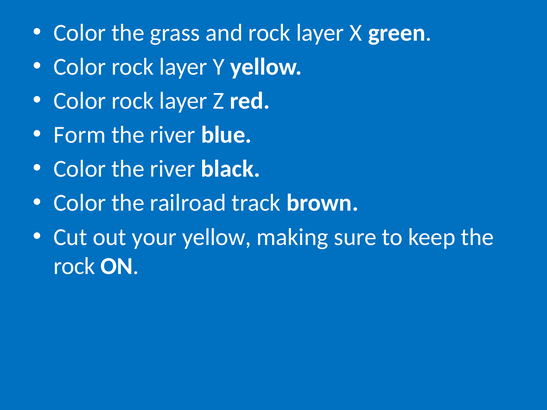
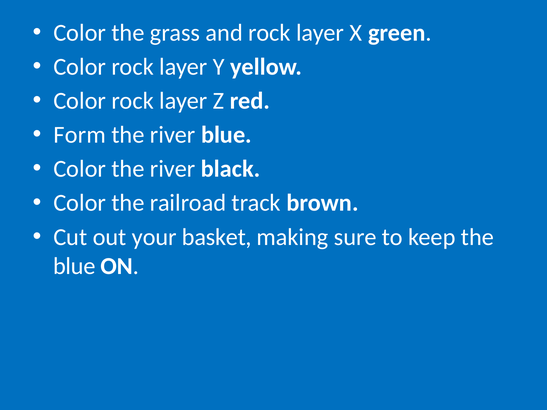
your yellow: yellow -> basket (217, 237)
rock: rock -> blue (74, 266)
